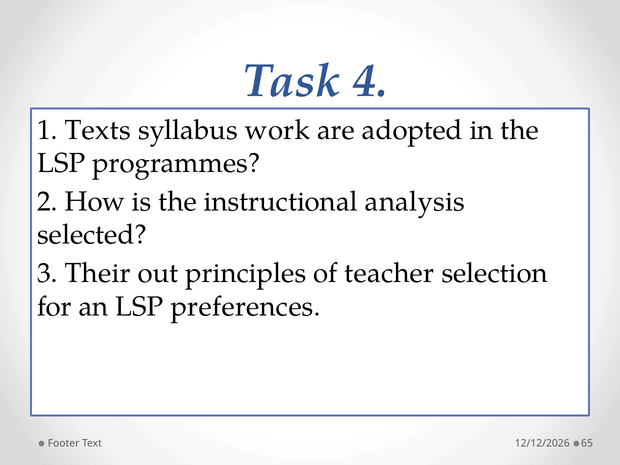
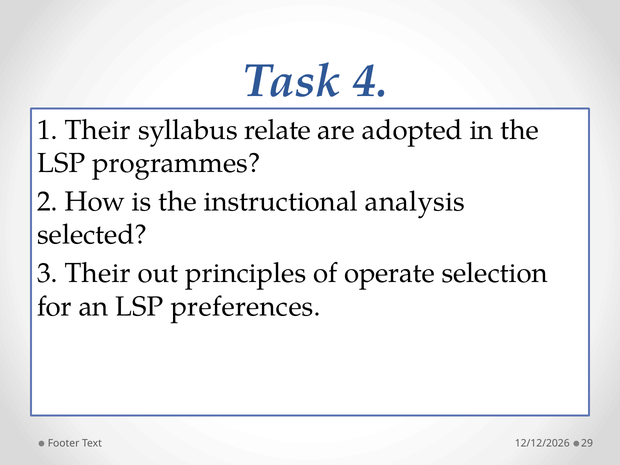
1 Texts: Texts -> Their (98, 130)
work: work -> relate (278, 130)
teacher: teacher -> operate (390, 273)
65: 65 -> 29 (587, 443)
